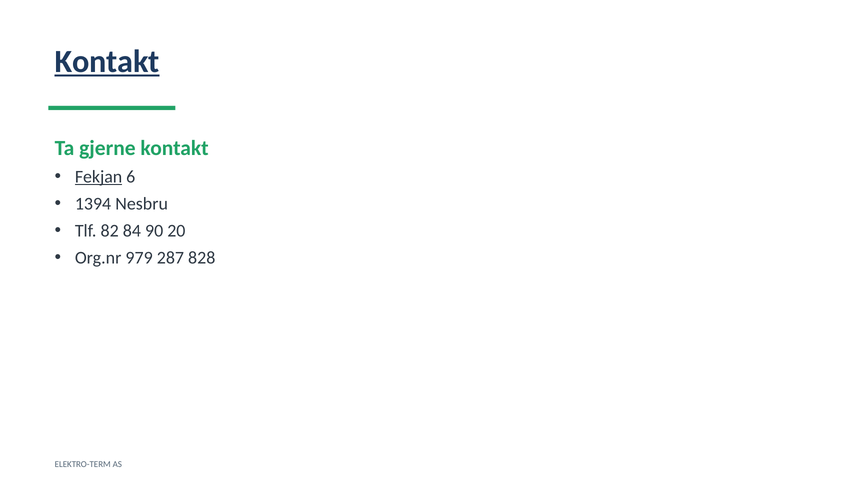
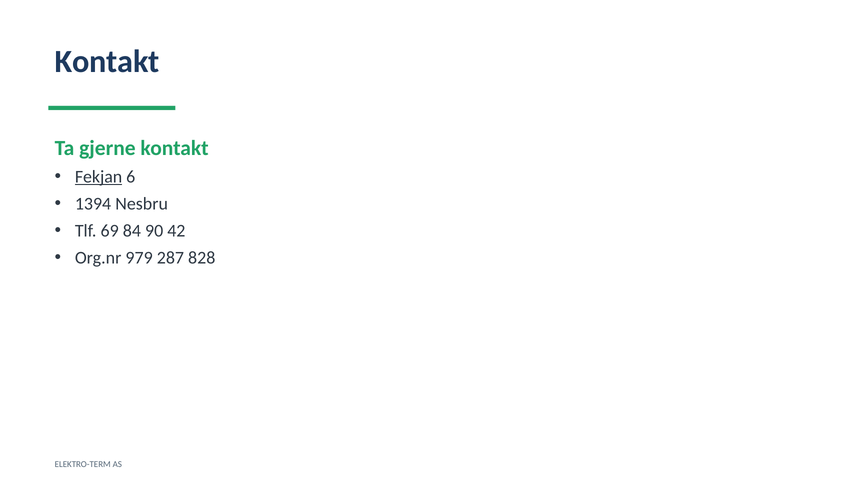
Kontakt underline: present -> none (107, 61)
82: 82 -> 69 (110, 231)
20: 20 -> 42 (176, 231)
